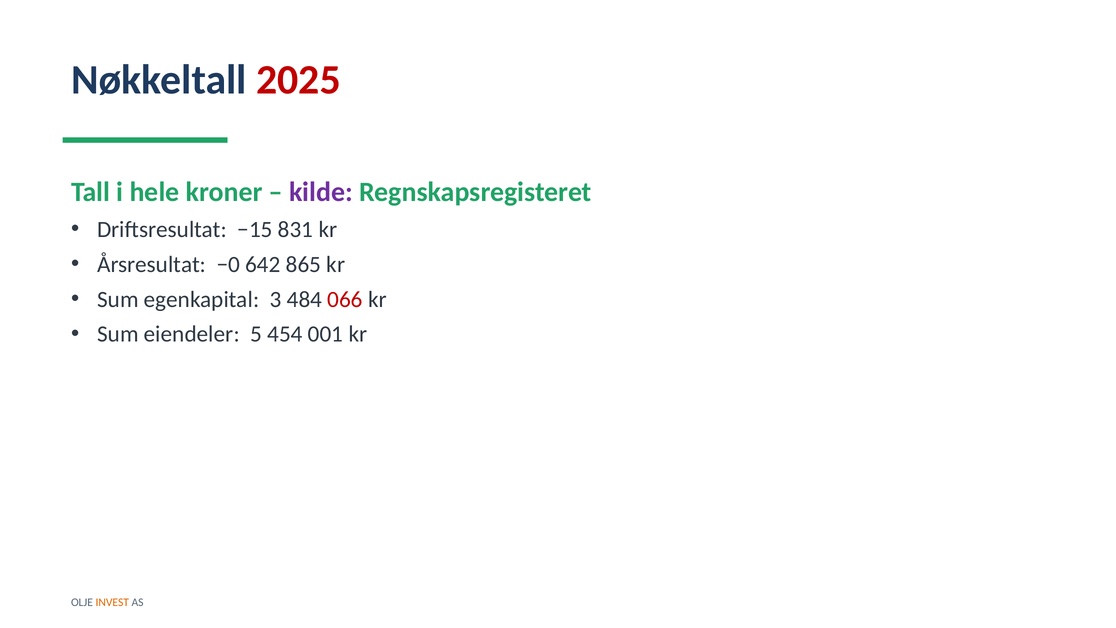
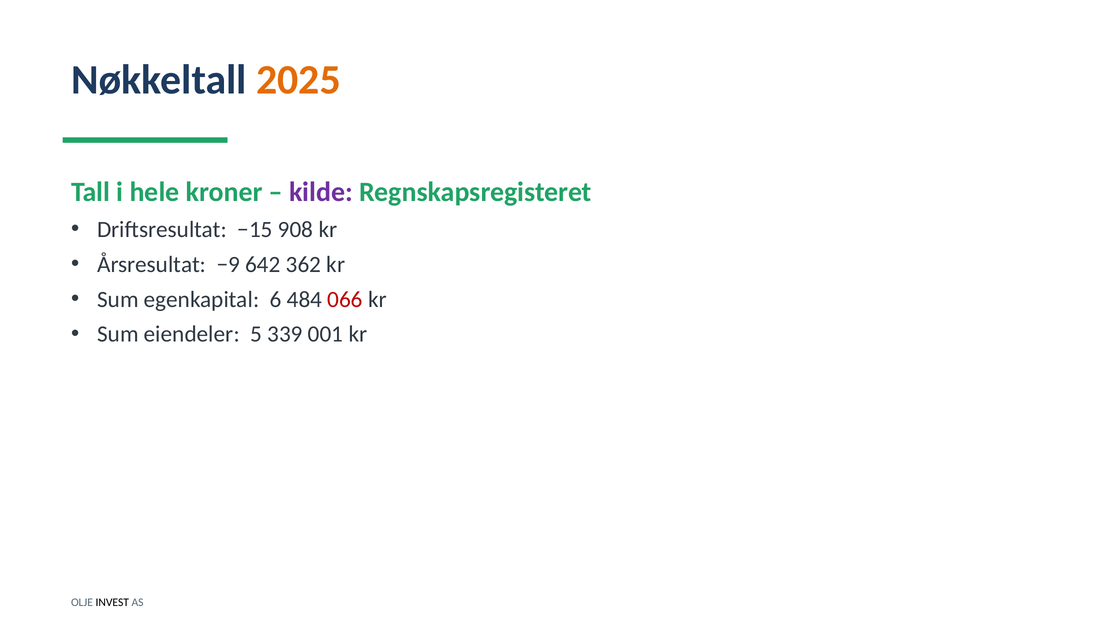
2025 colour: red -> orange (298, 80)
831: 831 -> 908 (296, 229)
−0: −0 -> −9 (228, 264)
865: 865 -> 362 (303, 264)
3: 3 -> 6 (276, 299)
454: 454 -> 339 (285, 334)
INVEST colour: orange -> black (112, 602)
